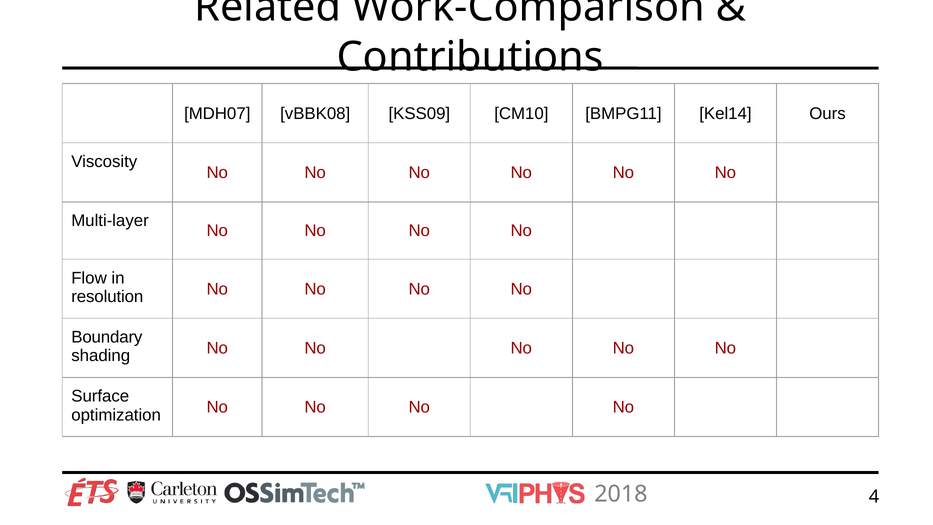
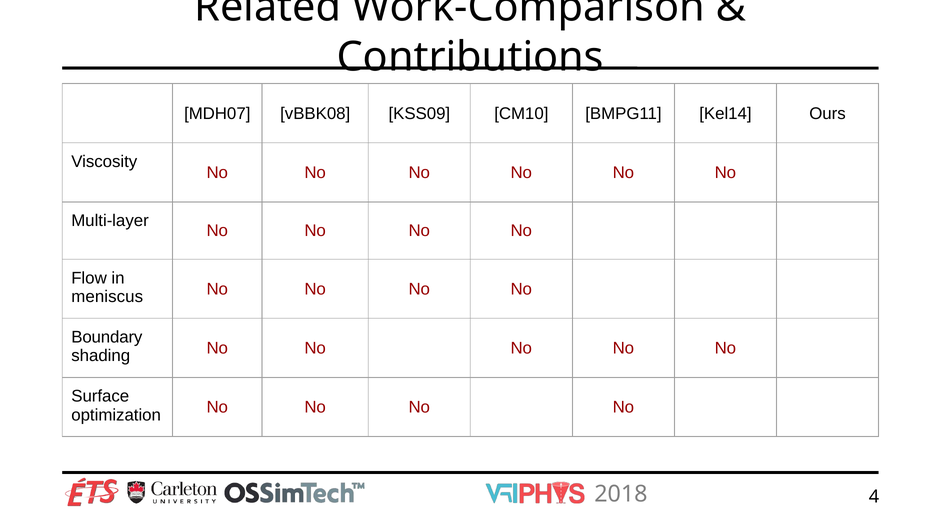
resolution: resolution -> meniscus (107, 297)
